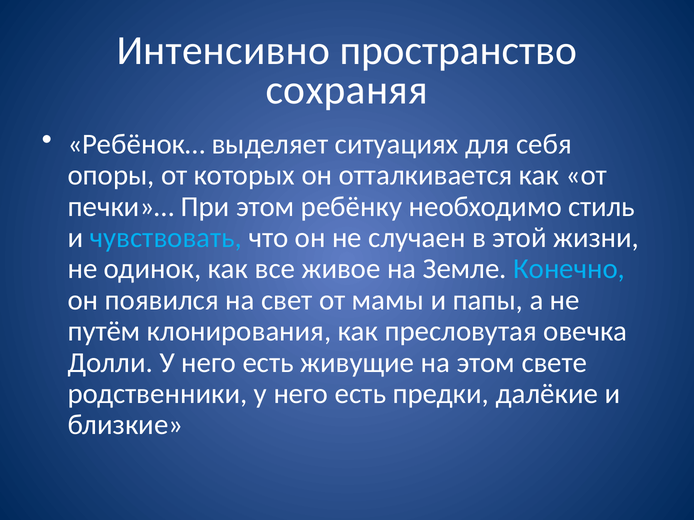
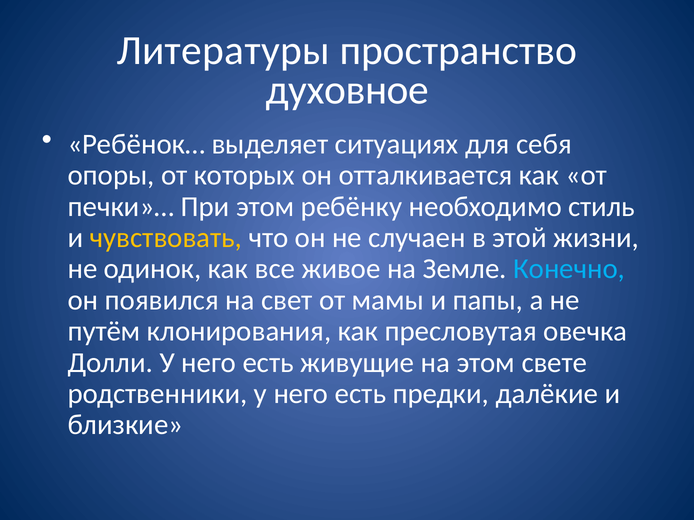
Интенсивно: Интенсивно -> Литературы (223, 51)
сохраняя: сохраняя -> духовное (347, 90)
чувствовать colour: light blue -> yellow (166, 238)
